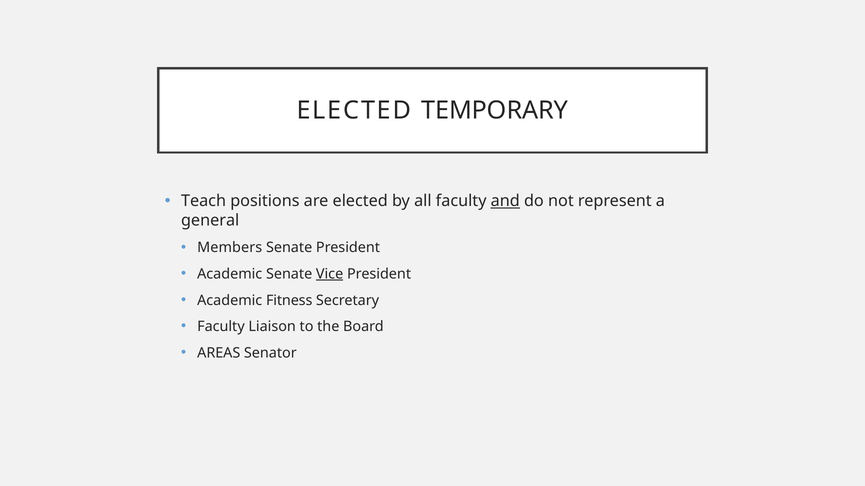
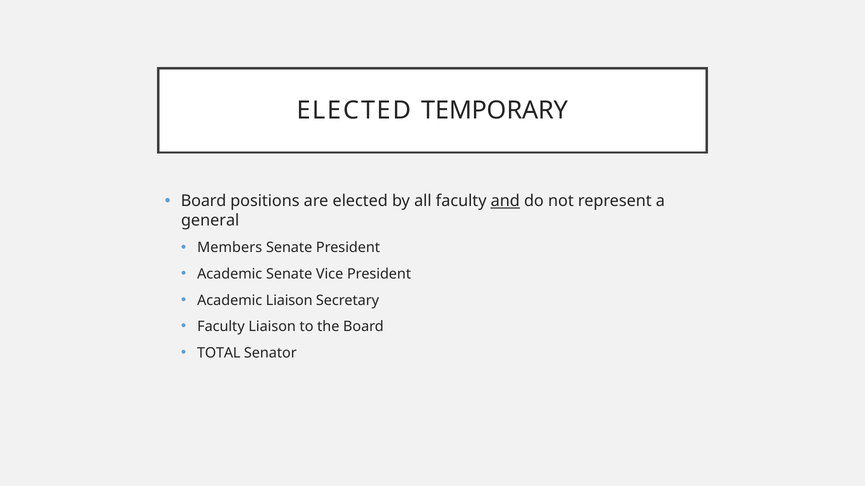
Teach: Teach -> Board (204, 201)
Vice underline: present -> none (330, 274)
Academic Fitness: Fitness -> Liaison (289, 301)
AREAS: AREAS -> TOTAL (219, 353)
